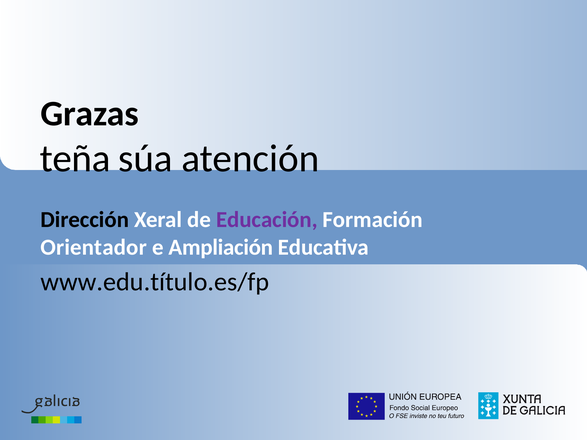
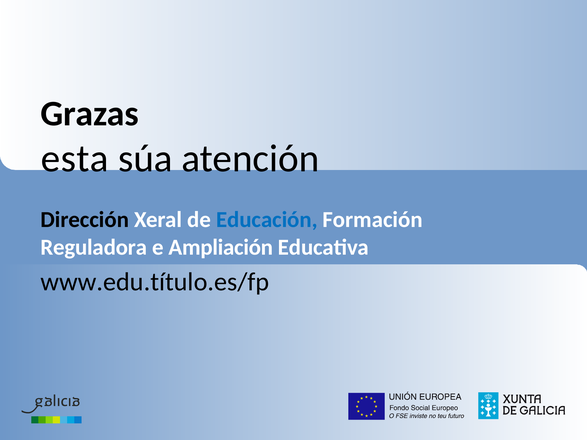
teña: teña -> esta (75, 159)
Educación colour: purple -> blue (267, 220)
Orientador: Orientador -> Reguladora (94, 247)
